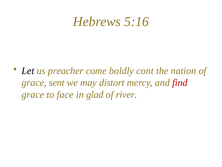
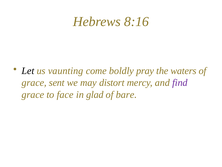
5:16: 5:16 -> 8:16 (136, 21)
preacher: preacher -> vaunting (66, 71)
cont: cont -> pray (145, 71)
nation: nation -> waters (184, 71)
find colour: red -> purple (180, 82)
river: river -> bare (126, 94)
